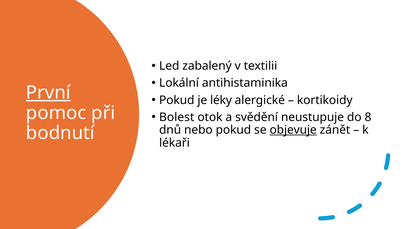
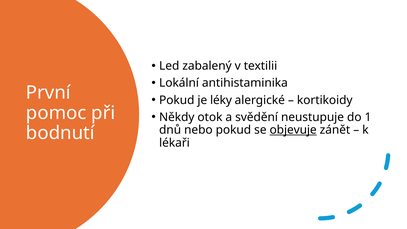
První underline: present -> none (48, 93)
Bolest: Bolest -> Někdy (177, 117)
8: 8 -> 1 (368, 117)
